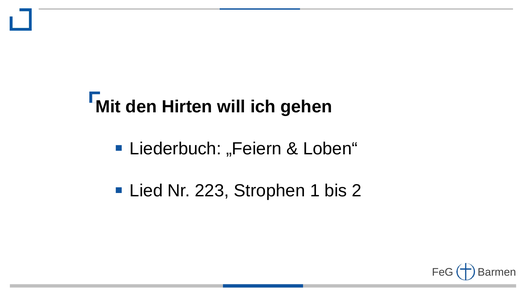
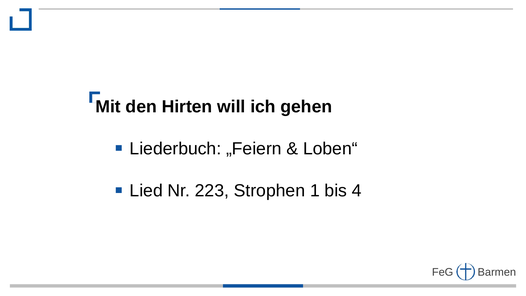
2: 2 -> 4 (357, 191)
